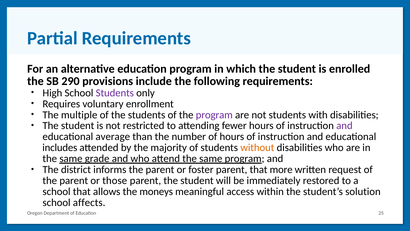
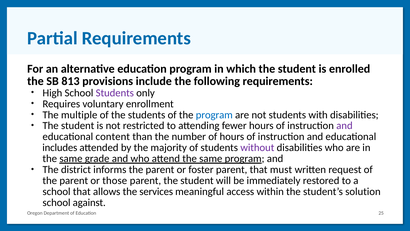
290: 290 -> 813 (71, 81)
program colour: purple -> blue (214, 115)
average: average -> content (113, 137)
without colour: orange -> purple (257, 148)
more: more -> must (281, 169)
moneys: moneys -> services (156, 191)
affects: affects -> against (89, 202)
